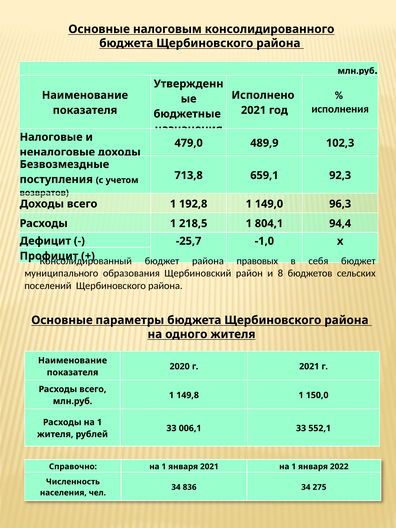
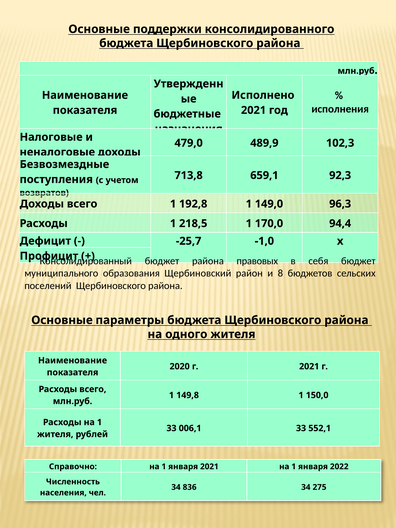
налоговым: налоговым -> поддержки (167, 29)
804,1: 804,1 -> 170,0 (269, 223)
